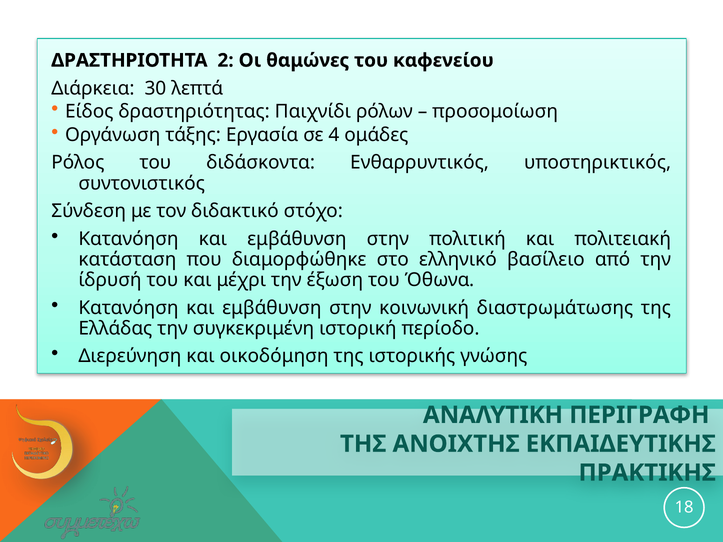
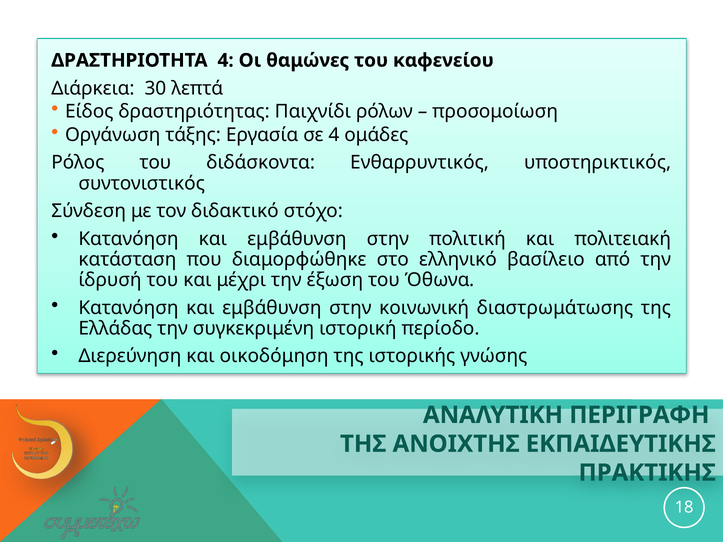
ΔΡΑΣΤΗΡΙΟΤΗΤΑ 2: 2 -> 4 (226, 60)
